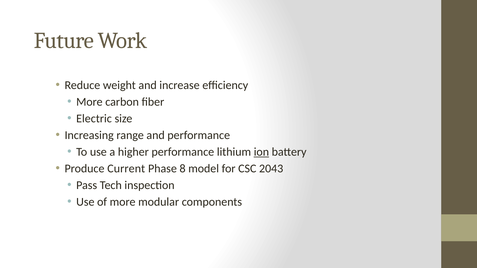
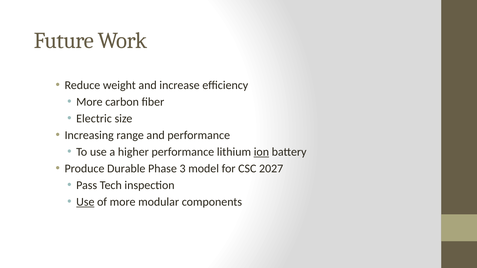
Current: Current -> Durable (126, 169)
8: 8 -> 3 (183, 169)
2043: 2043 -> 2027 (271, 169)
Use underline: none -> present (85, 202)
